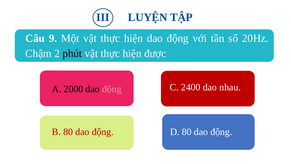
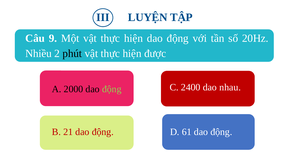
Chậm: Chậm -> Nhiều (39, 53)
động colour: pink -> light green (112, 89)
B 80: 80 -> 21 (68, 132)
D 80: 80 -> 61 (187, 132)
